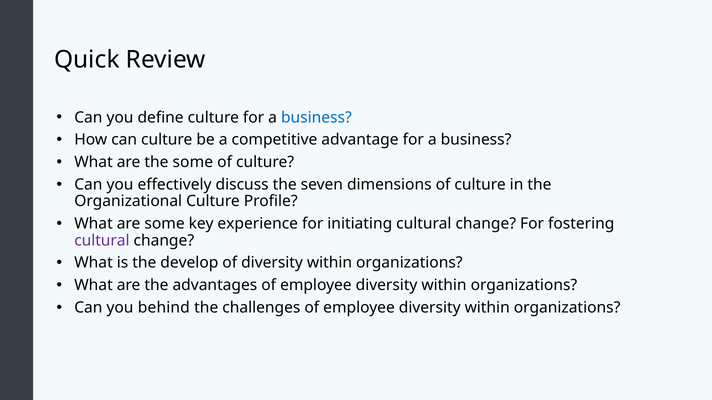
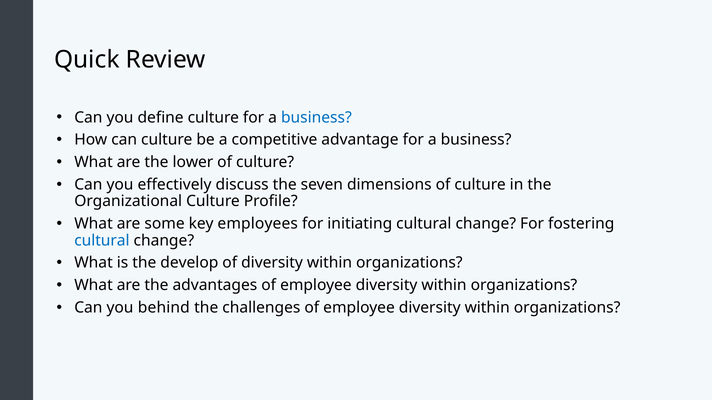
the some: some -> lower (193, 162)
experience: experience -> employees (258, 224)
cultural colour: purple -> blue (102, 241)
